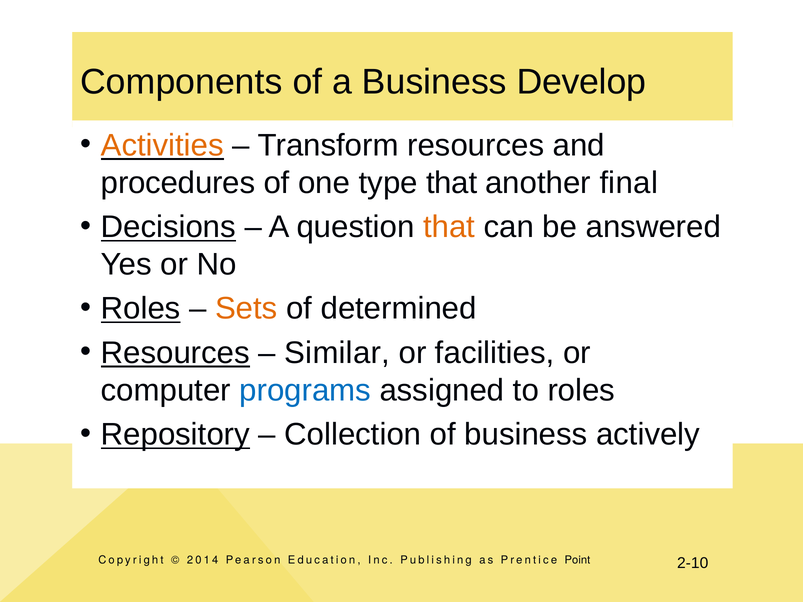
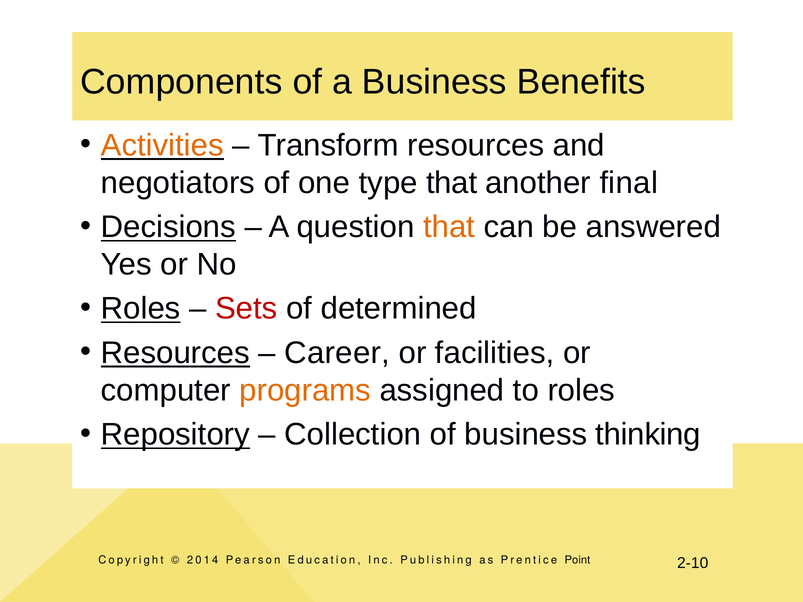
Develop: Develop -> Benefits (581, 82)
procedures: procedures -> negotiators (178, 183)
Sets colour: orange -> red (246, 309)
Similar: Similar -> Career (337, 353)
programs colour: blue -> orange (305, 390)
actively: actively -> thinking (648, 435)
